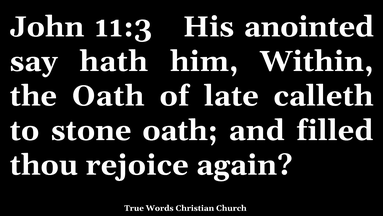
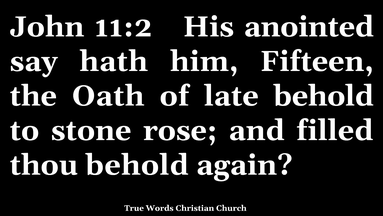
11:3: 11:3 -> 11:2 (123, 27)
Within: Within -> Fifteen (317, 61)
late calleth: calleth -> behold (324, 96)
stone oath: oath -> rose (180, 130)
thou rejoice: rejoice -> behold (137, 165)
